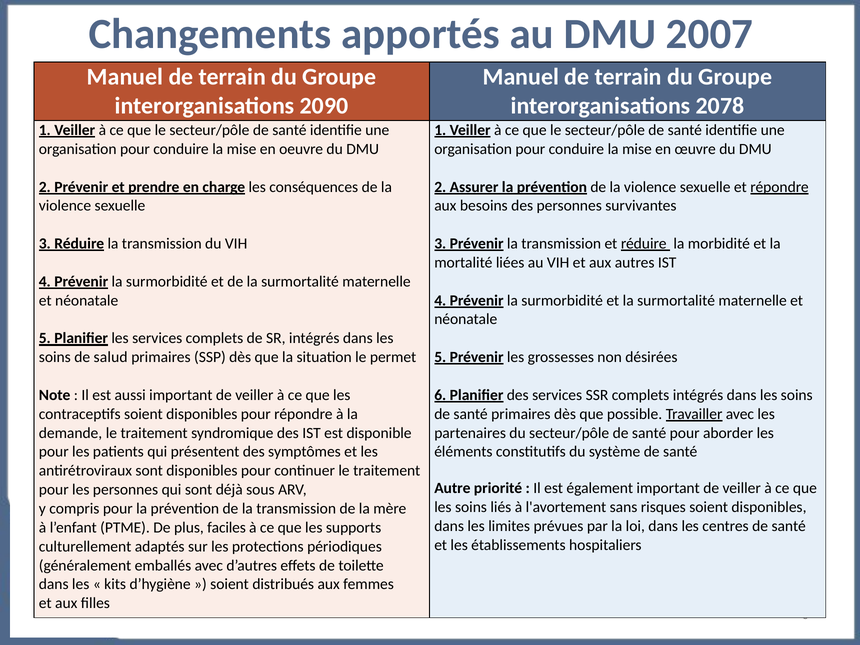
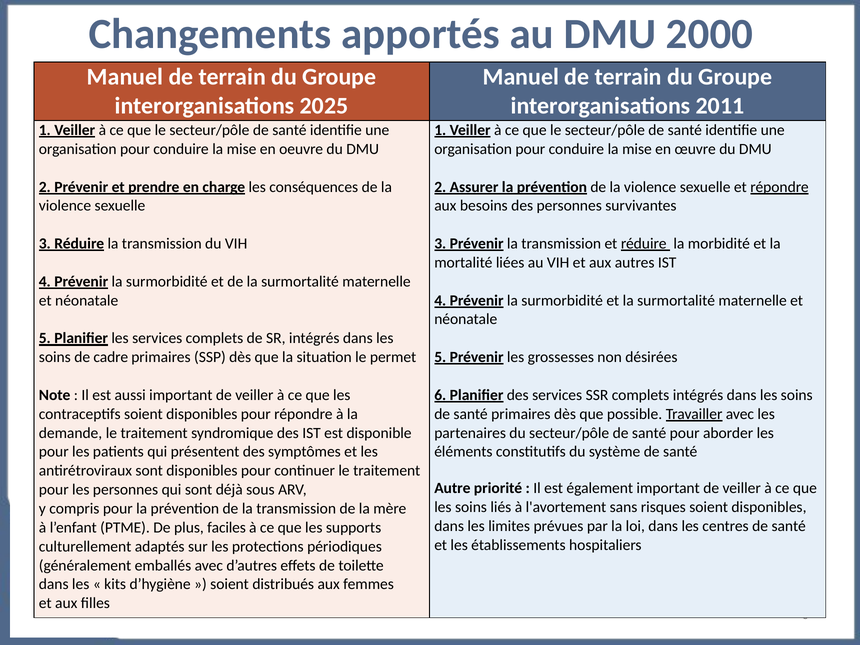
2007: 2007 -> 2000 (710, 34)
2090: 2090 -> 2025 (324, 106)
2078: 2078 -> 2011 (720, 106)
salud: salud -> cadre (111, 357)
